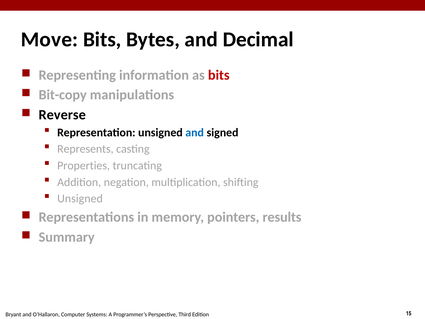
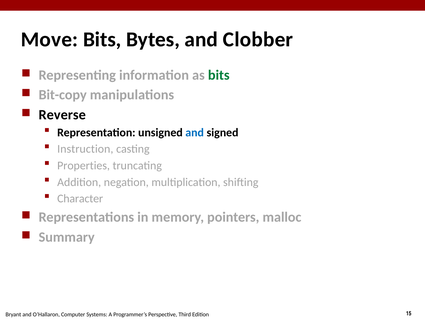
Decimal: Decimal -> Clobber (258, 39)
bits colour: red -> green (219, 75)
Represents: Represents -> Instruction (85, 149)
Unsigned: Unsigned -> Character (80, 198)
results: results -> malloc (282, 217)
